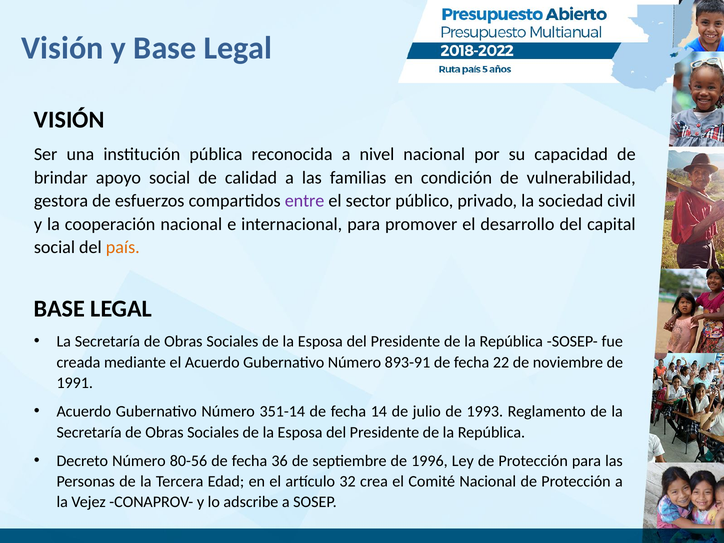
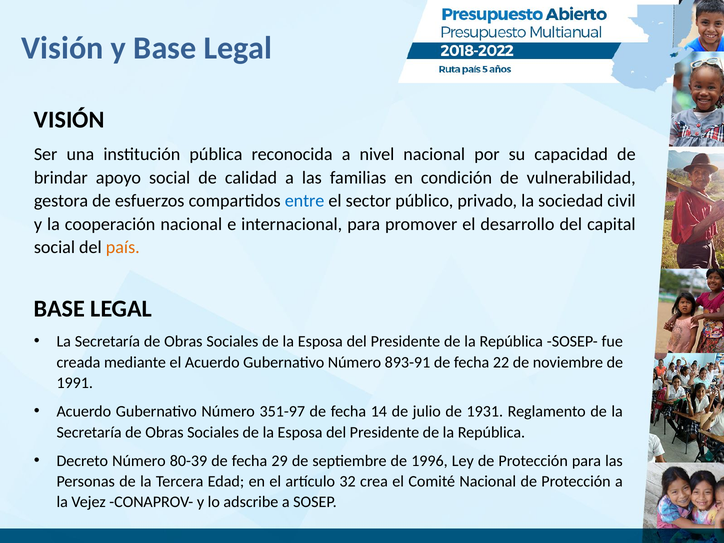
entre colour: purple -> blue (305, 201)
351-14: 351-14 -> 351-97 (282, 412)
1993: 1993 -> 1931 (485, 412)
80-56: 80-56 -> 80-39 (188, 461)
36: 36 -> 29 (280, 461)
